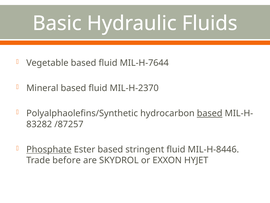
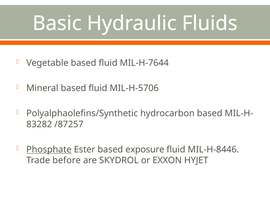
MIL-H-2370: MIL-H-2370 -> MIL-H-5706 (134, 88)
based underline: present -> none (210, 113)
stringent: stringent -> exposure (145, 149)
